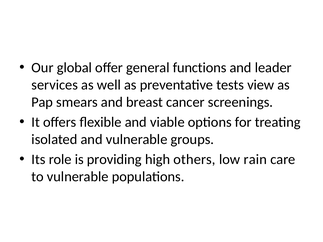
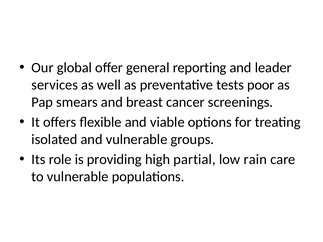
functions: functions -> reporting (200, 68)
view: view -> poor (261, 85)
others: others -> partial (195, 160)
